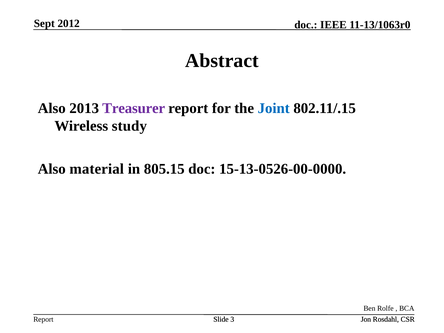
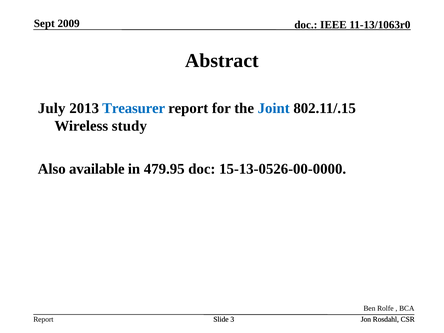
2012: 2012 -> 2009 (69, 24)
Also: Also -> July (52, 108)
Treasurer colour: purple -> blue (134, 108)
material: material -> available (97, 169)
805.15: 805.15 -> 479.95 (164, 169)
